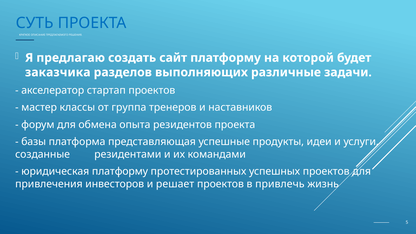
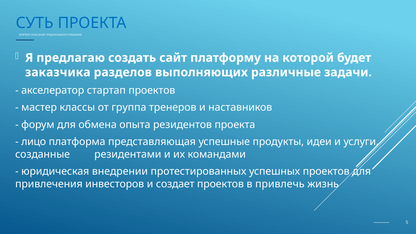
базы: базы -> лицо (34, 142)
юридическая платформу: платформу -> внедрении (120, 172)
решает: решает -> создает (175, 184)
